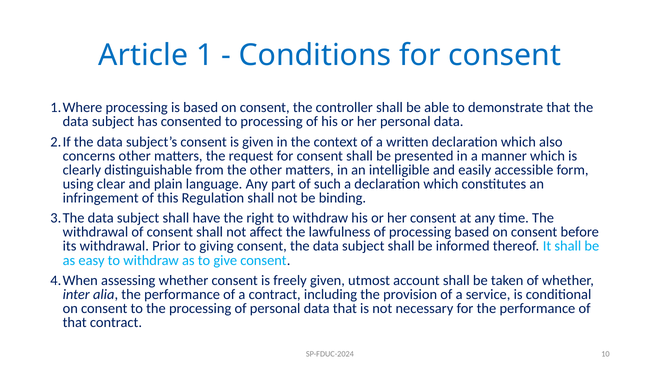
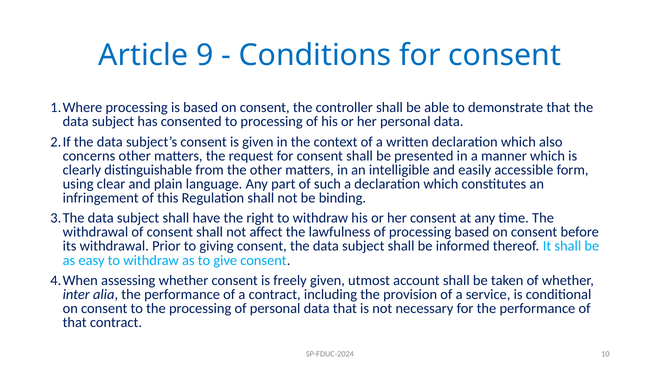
1: 1 -> 9 (205, 55)
